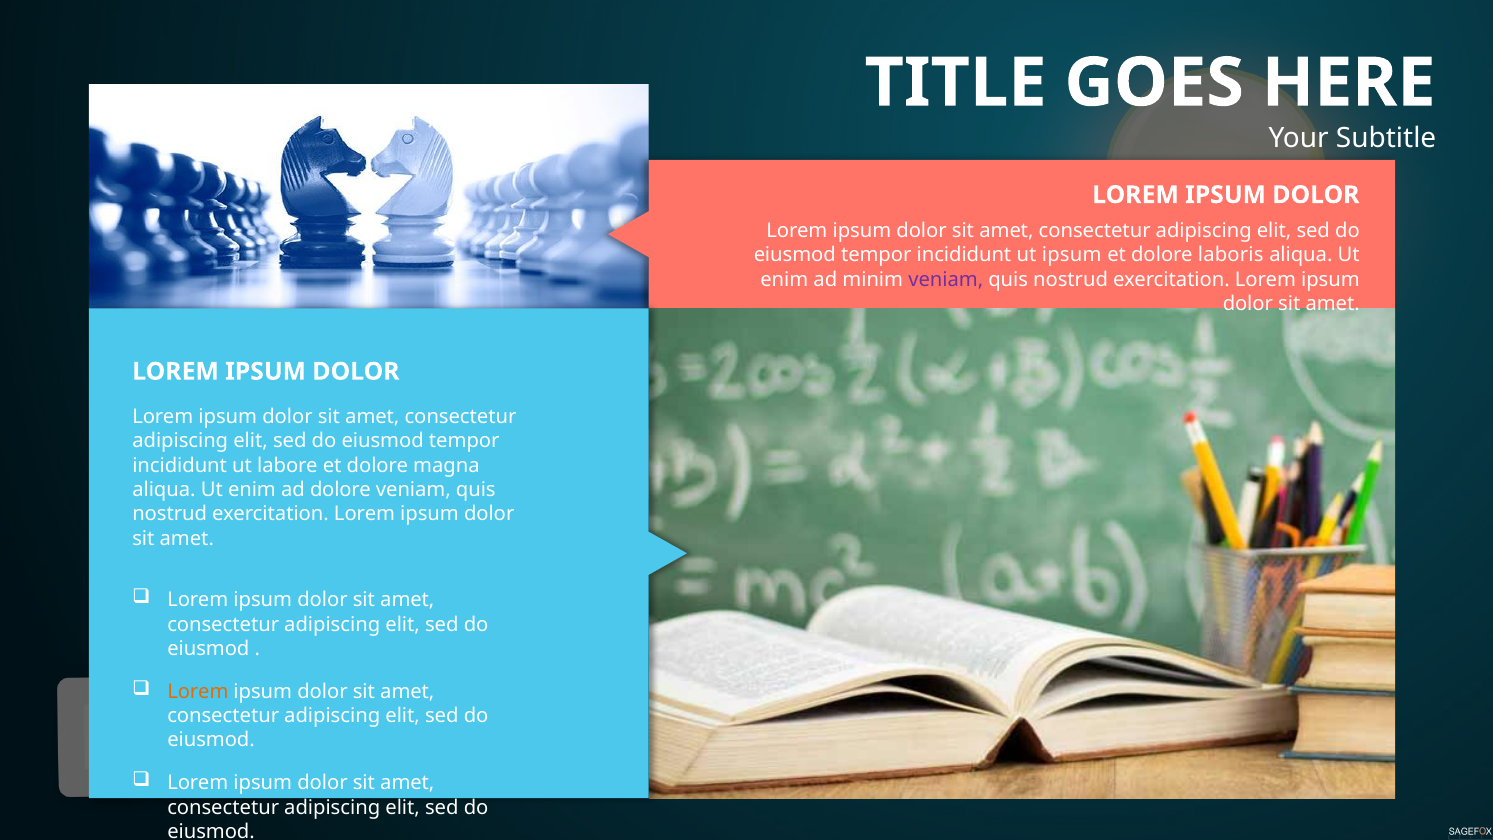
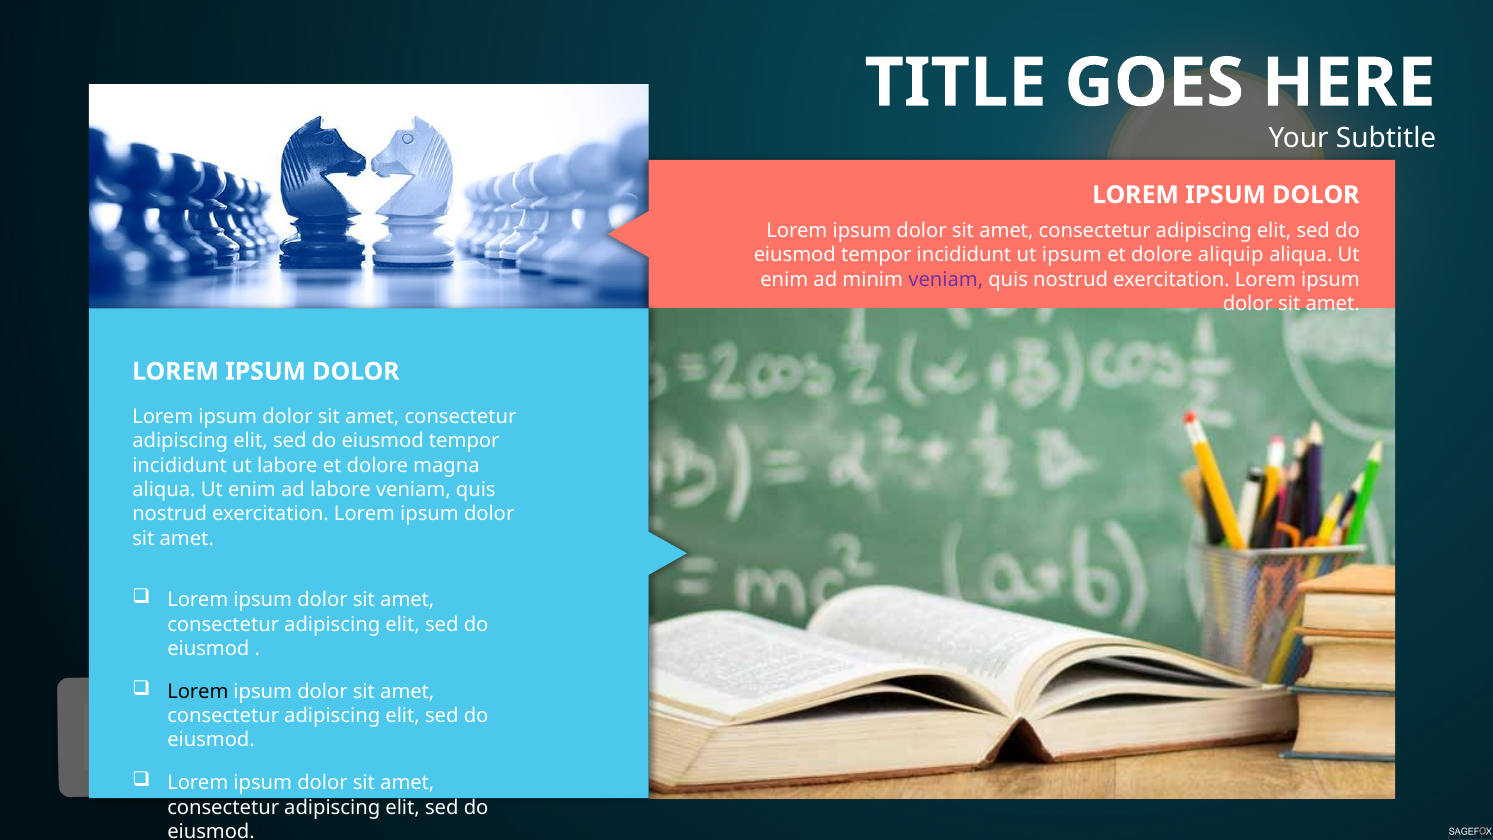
laboris: laboris -> aliquip (1231, 255)
ad dolore: dolore -> labore (340, 490)
Lorem colour: orange -> black (198, 692)
